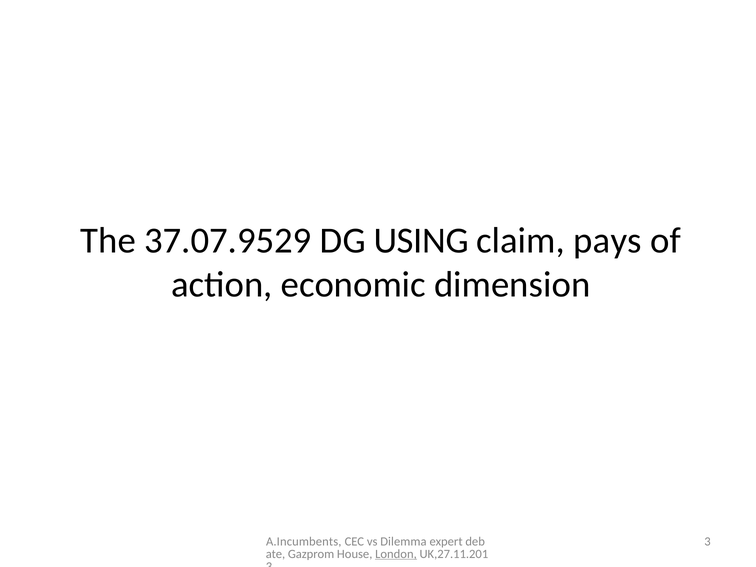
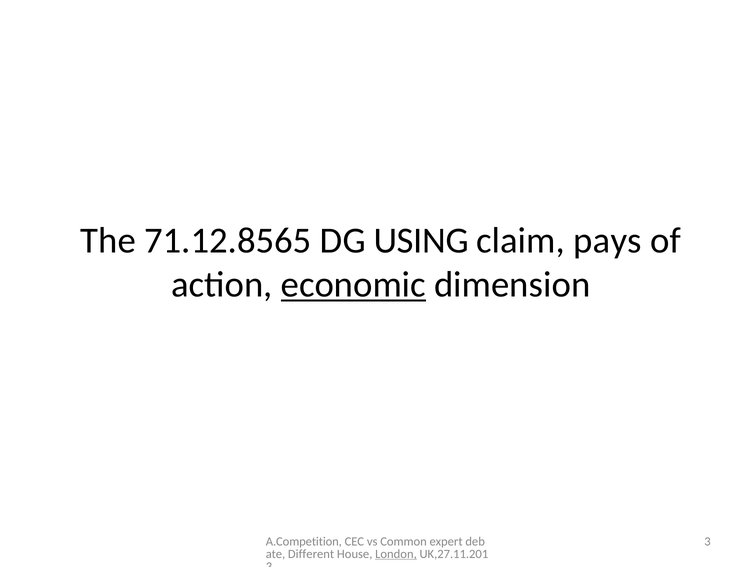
37.07.9529: 37.07.9529 -> 71.12.8565 (228, 240)
economic underline: none -> present (353, 285)
A.Incumbents: A.Incumbents -> A.Competition (304, 541)
Dilemma: Dilemma -> Common (403, 541)
Gazprom: Gazprom -> Different (311, 554)
